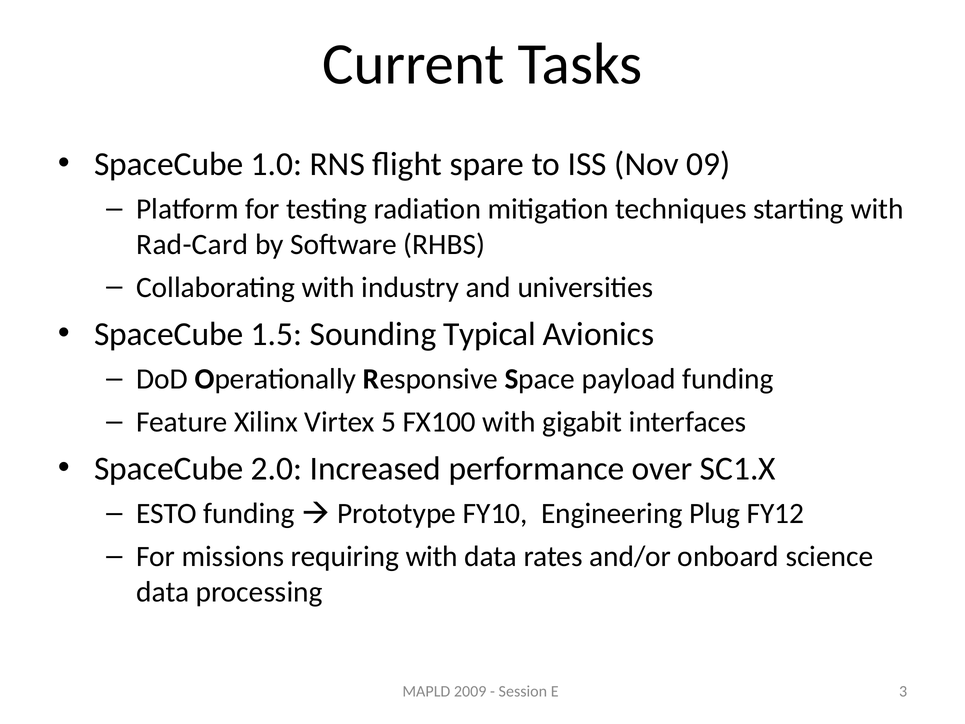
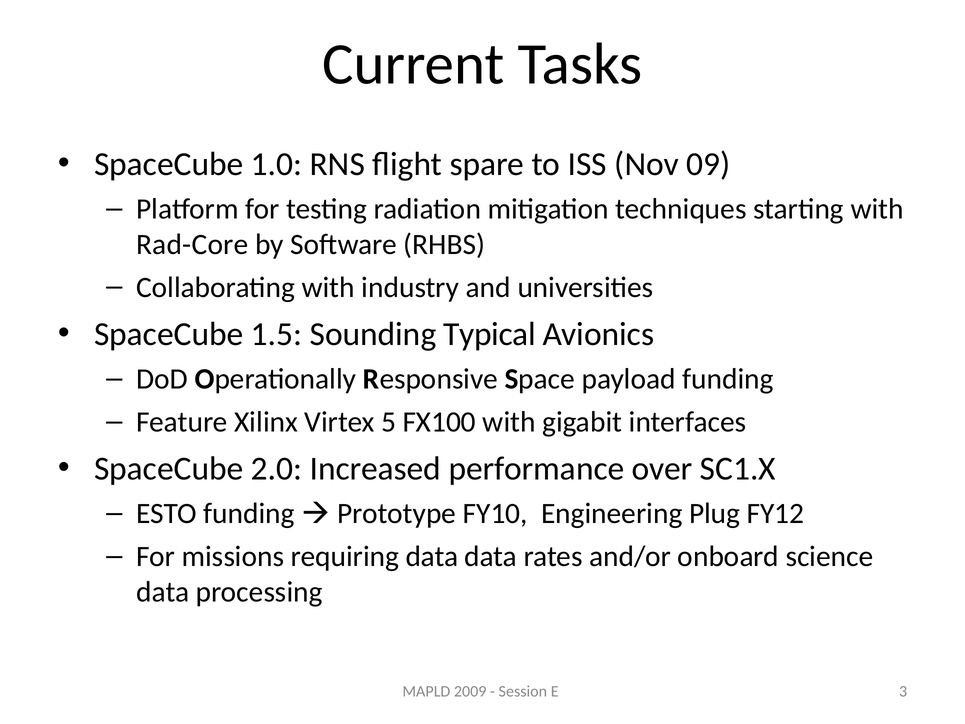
Rad-Card: Rad-Card -> Rad-Core (192, 244)
requiring with: with -> data (432, 556)
